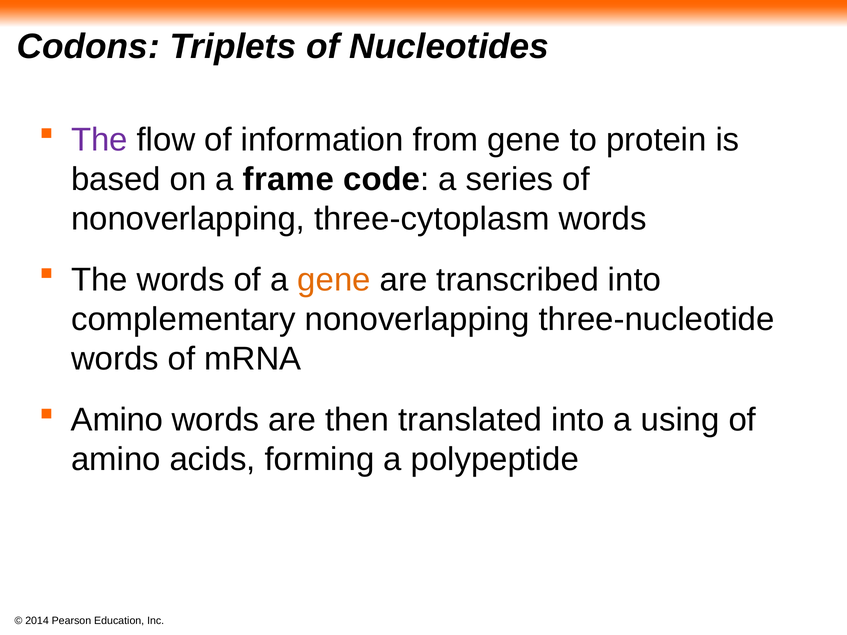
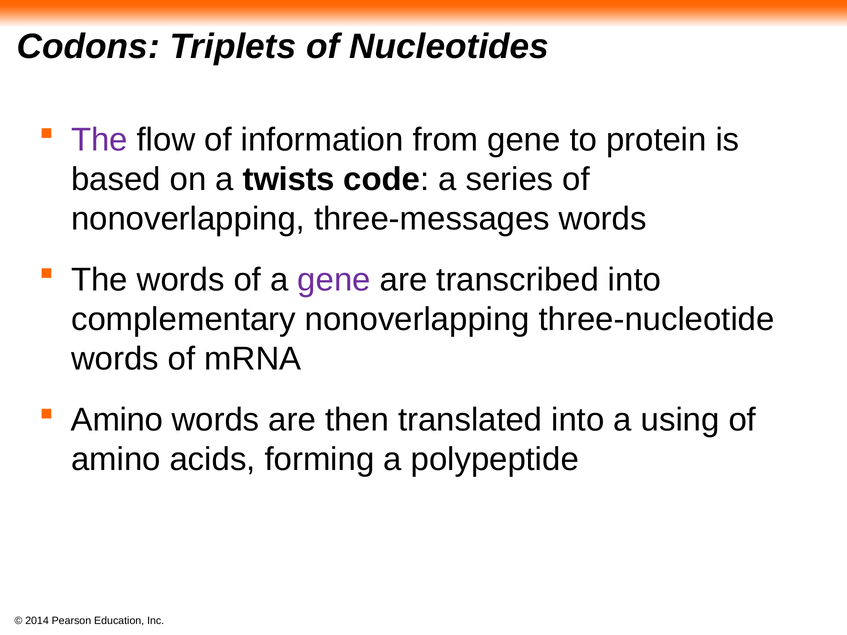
frame: frame -> twists (289, 180)
three-cytoplasm: three-cytoplasm -> three-messages (432, 219)
gene colour: orange -> purple (334, 280)
